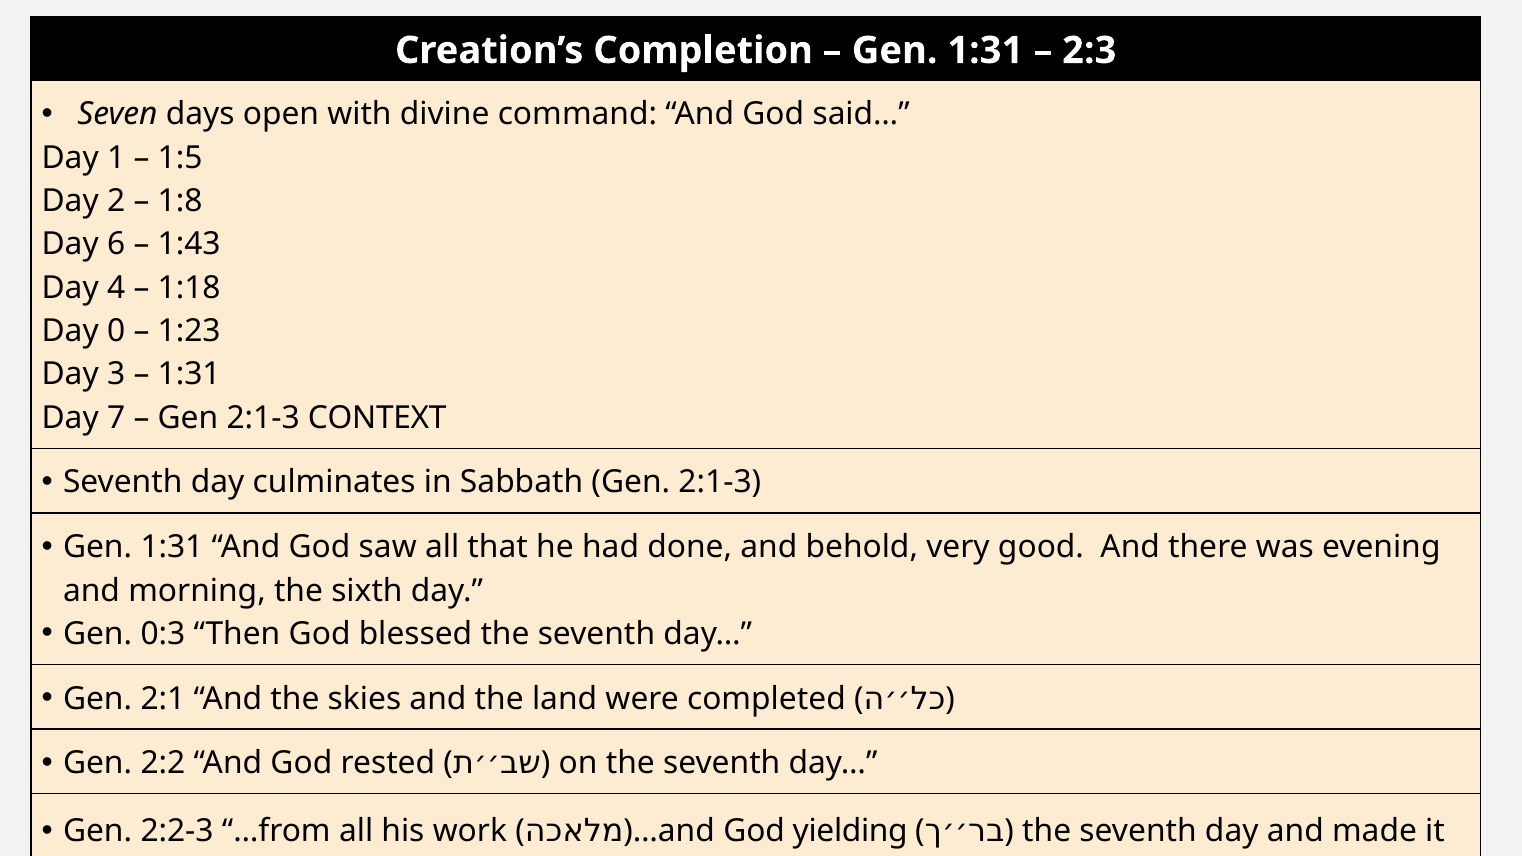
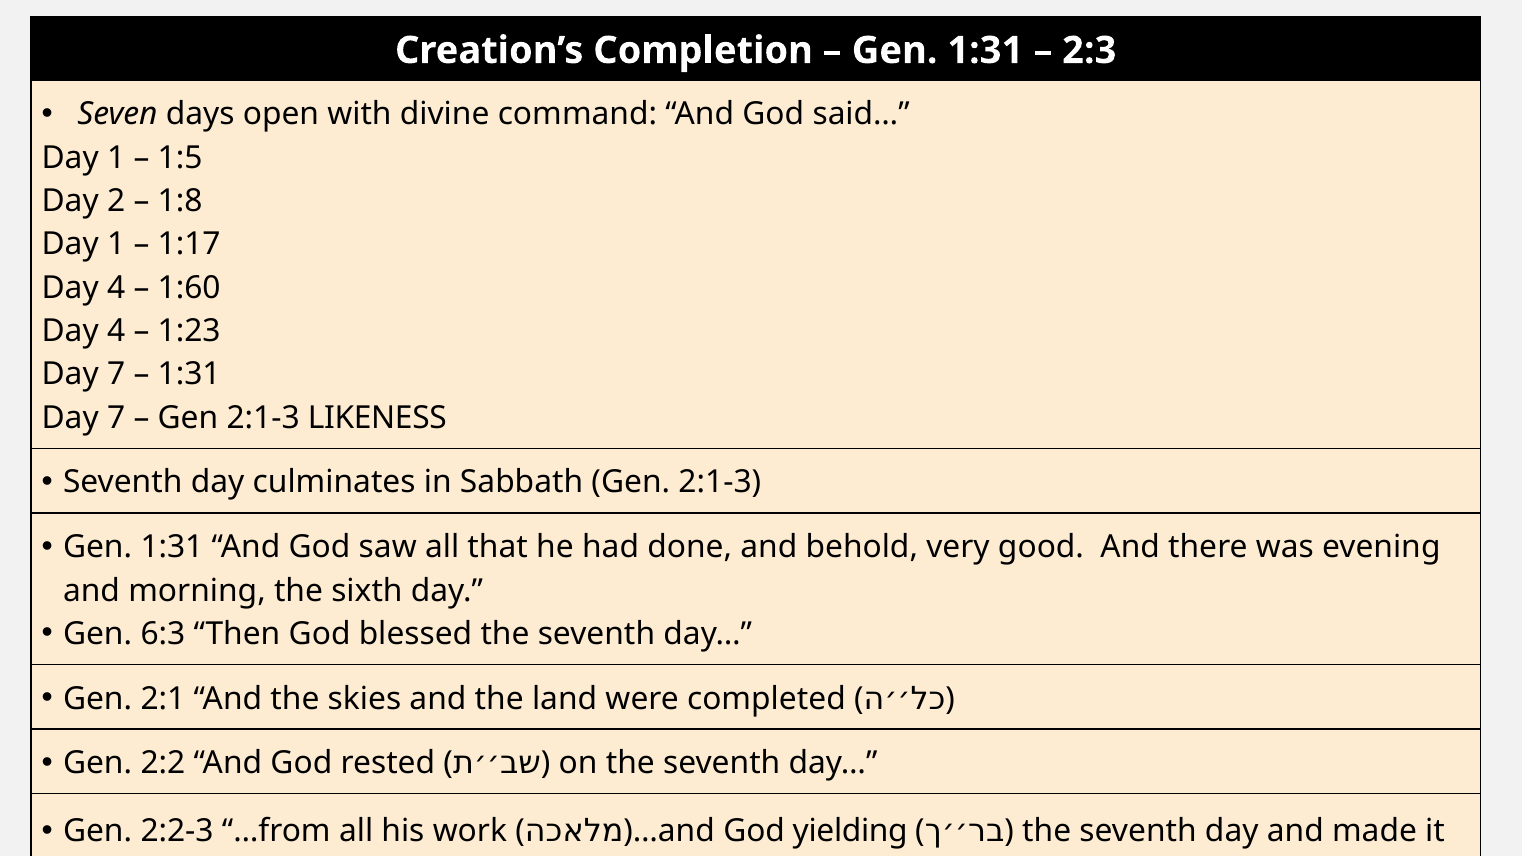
6: 6 -> 1 (116, 244)
1:43: 1:43 -> 1:17 (189, 244)
1:18: 1:18 -> 1:60 (189, 288)
0: 0 -> 4 (116, 331)
3: 3 -> 7 (116, 374)
CONTEXT: CONTEXT -> LIKENESS (377, 418)
0:3: 0:3 -> 6:3 (163, 634)
